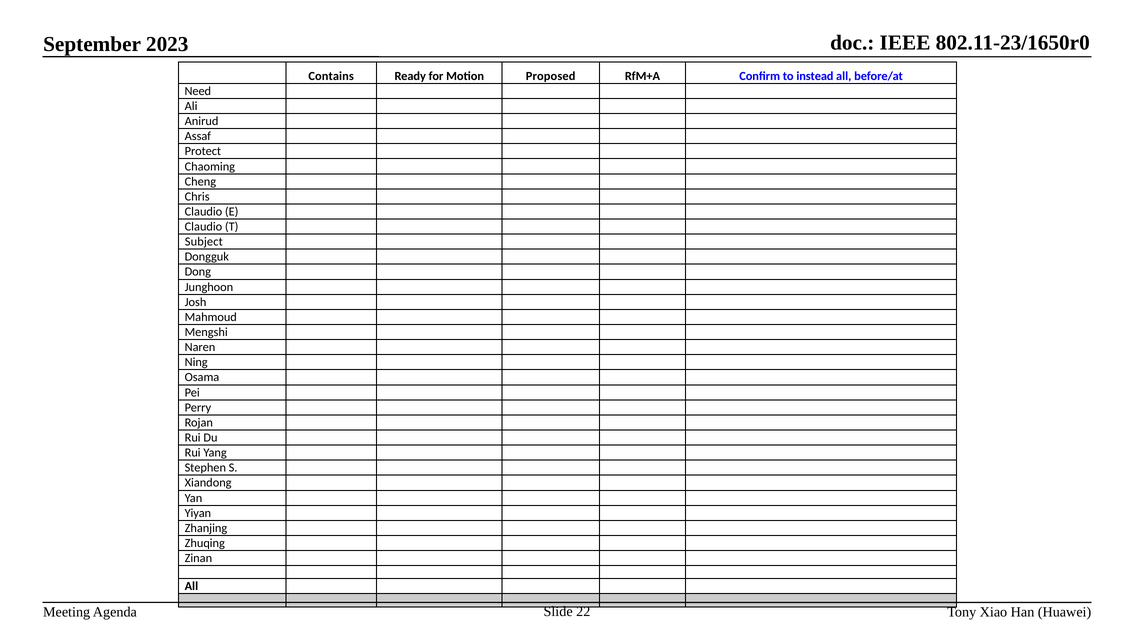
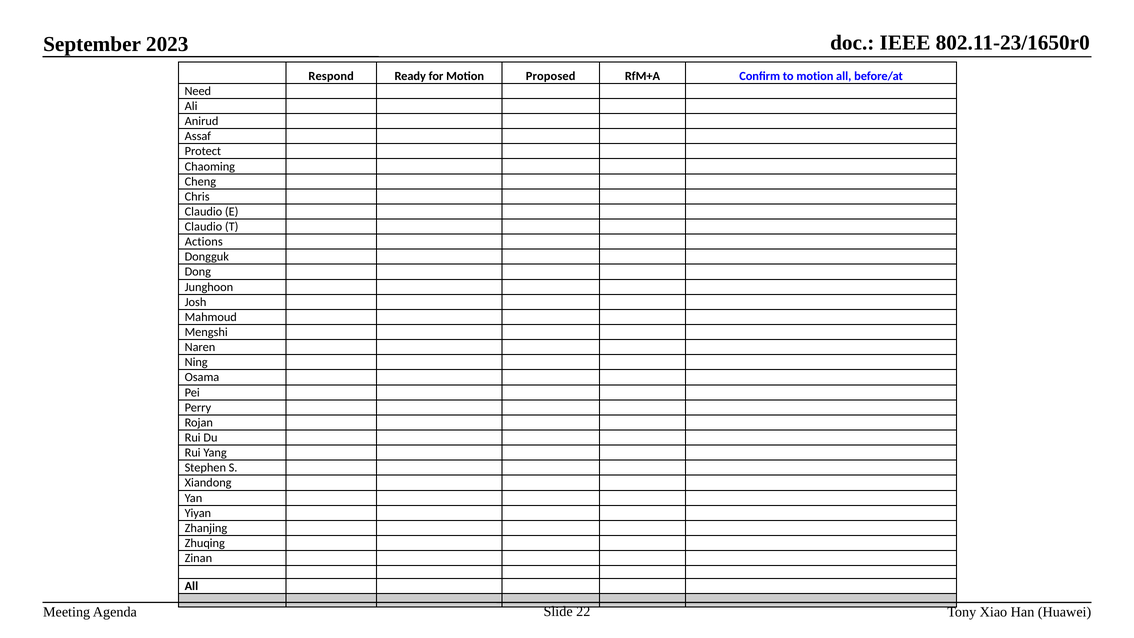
Contains: Contains -> Respond (331, 76)
to instead: instead -> motion (815, 76)
Subject: Subject -> Actions (204, 242)
